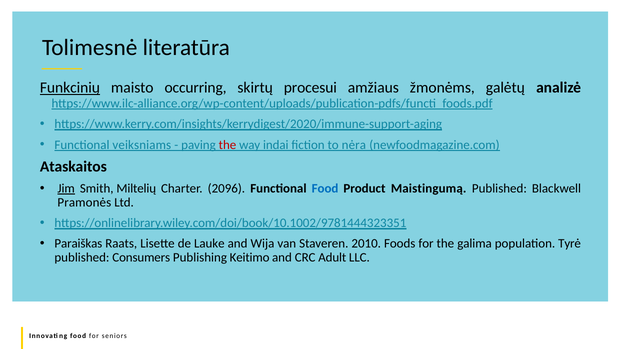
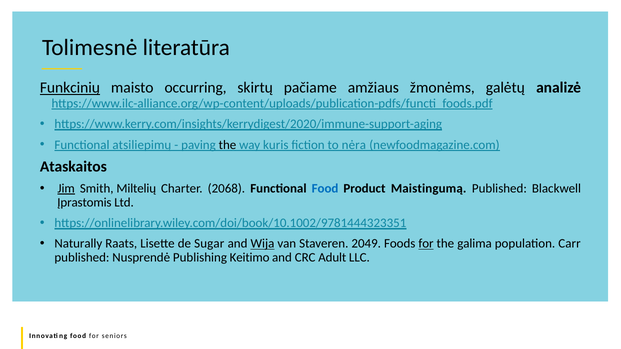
procesui: procesui -> pačiame (310, 88)
veiksniams: veiksniams -> atsiliepimų (142, 145)
the colour: red -> black (227, 145)
indai: indai -> kuris (276, 145)
2096: 2096 -> 2068 (226, 189)
Pramonės: Pramonės -> Įprastomis (84, 203)
Paraiškas: Paraiškas -> Naturally (78, 244)
Lauke: Lauke -> Sugar (209, 244)
Wija underline: none -> present (262, 244)
2010: 2010 -> 2049 (366, 244)
for underline: none -> present (426, 244)
Tyrė: Tyrė -> Carr (569, 244)
Consumers: Consumers -> Nusprendė (141, 258)
